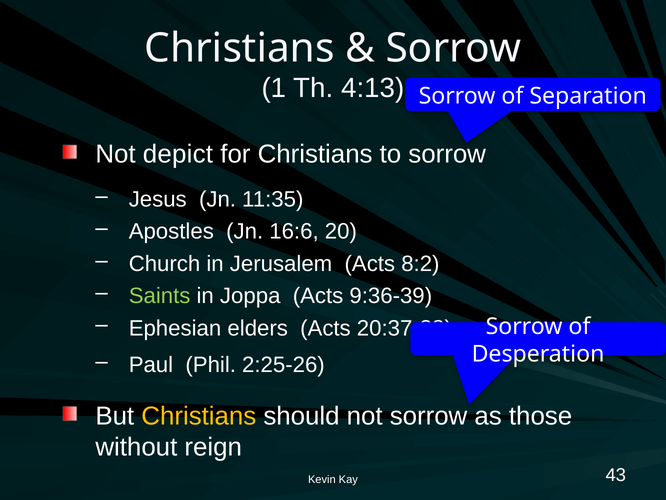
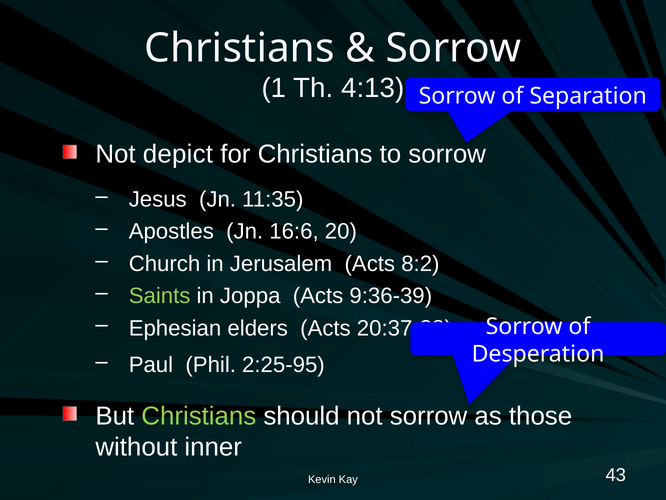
2:25-26: 2:25-26 -> 2:25-95 (283, 365)
Christians colour: yellow -> light green (199, 416)
reign: reign -> inner (213, 447)
